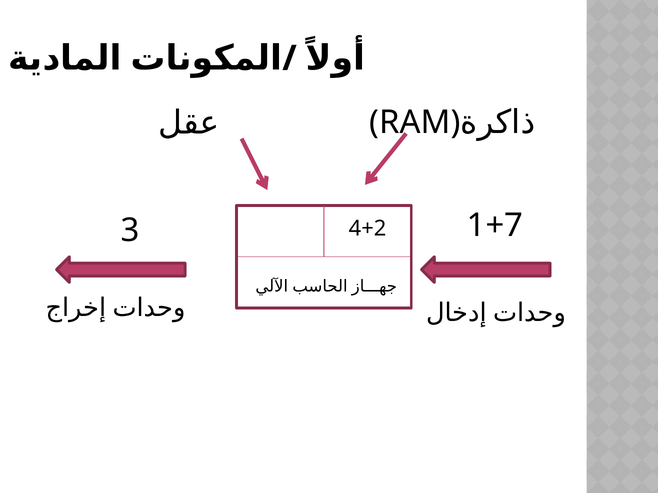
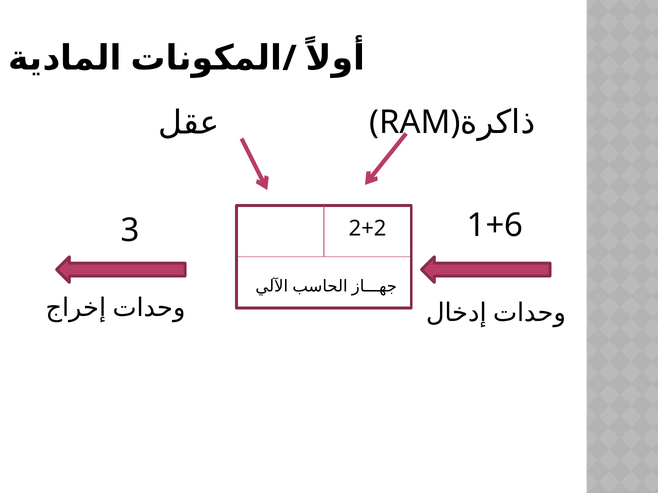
1+7: 1+7 -> 1+6 (495, 226)
4+2: 4+2 -> 2+2 (368, 229)
